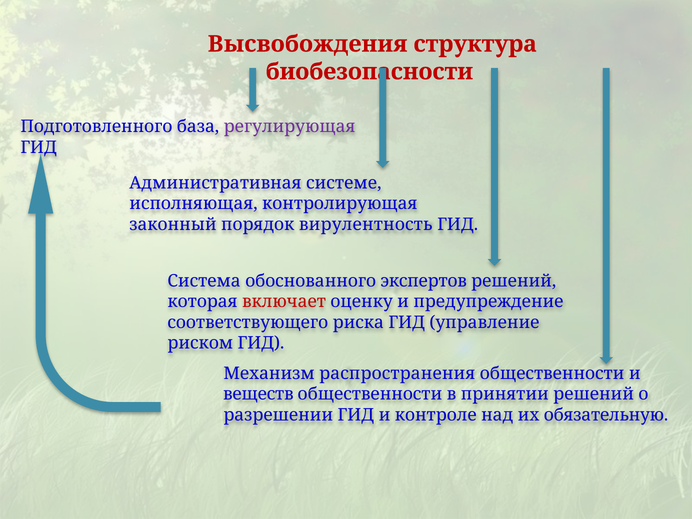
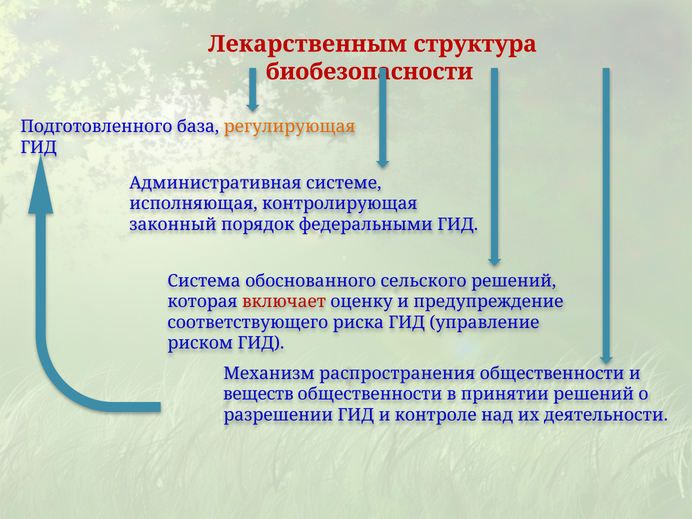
Высвобождения: Высвобождения -> Лекарственным (308, 44)
регулирующая colour: purple -> orange (290, 127)
вирулентность: вирулентность -> федеральными (366, 224)
экспертов: экспертов -> сельского (424, 281)
обязательную: обязательную -> деятельности (606, 415)
